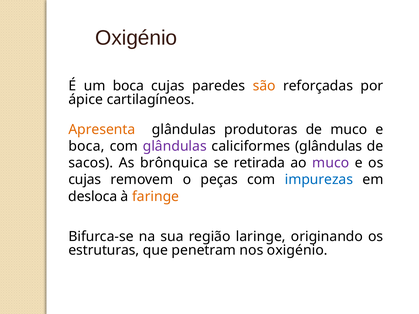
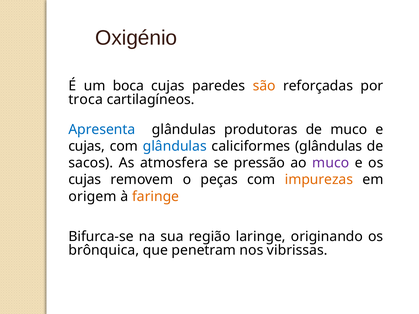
ápice: ápice -> troca (86, 100)
Apresenta colour: orange -> blue (102, 130)
boca: boca -> cujas (87, 146)
glândulas colour: purple -> blue (175, 146)
brônquica: brônquica -> atmosfera (174, 163)
retirada: retirada -> pressão (259, 163)
impurezas colour: blue -> orange (319, 180)
desloca: desloca -> origem (93, 197)
estruturas: estruturas -> brônquica (104, 250)
nos oxigénio: oxigénio -> vibrissas (297, 250)
